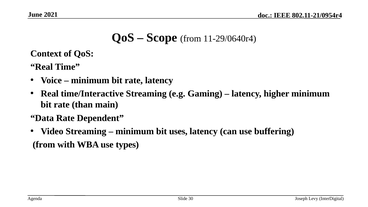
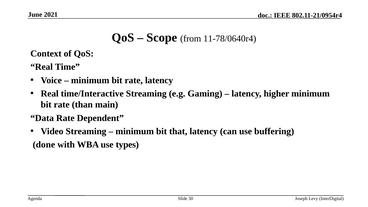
11-29/0640r4: 11-29/0640r4 -> 11-78/0640r4 (230, 39)
uses: uses -> that (178, 131)
from: from -> done (44, 145)
